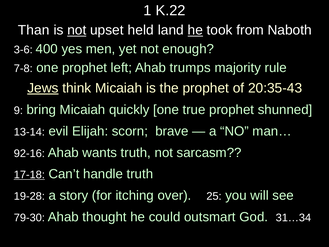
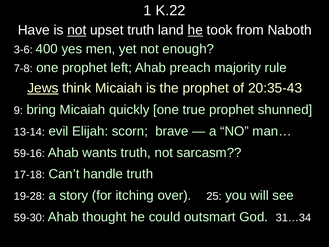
Than: Than -> Have (34, 30)
upset held: held -> truth (141, 30)
trumps: trumps -> preach (190, 68)
92-16: 92-16 -> 59-16 (29, 153)
17-18 underline: present -> none (29, 175)
79-30: 79-30 -> 59-30 (29, 217)
